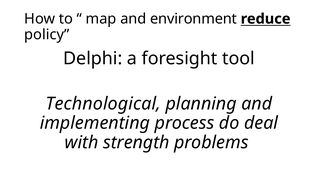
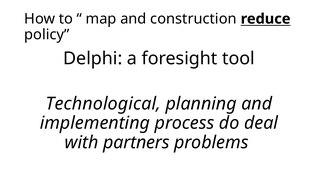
environment: environment -> construction (193, 19)
strength: strength -> partners (136, 142)
